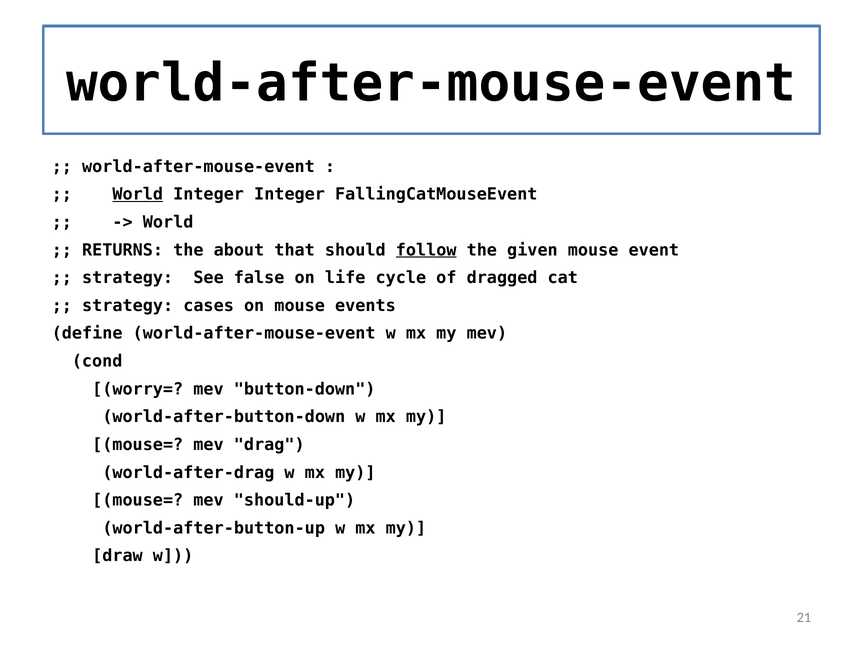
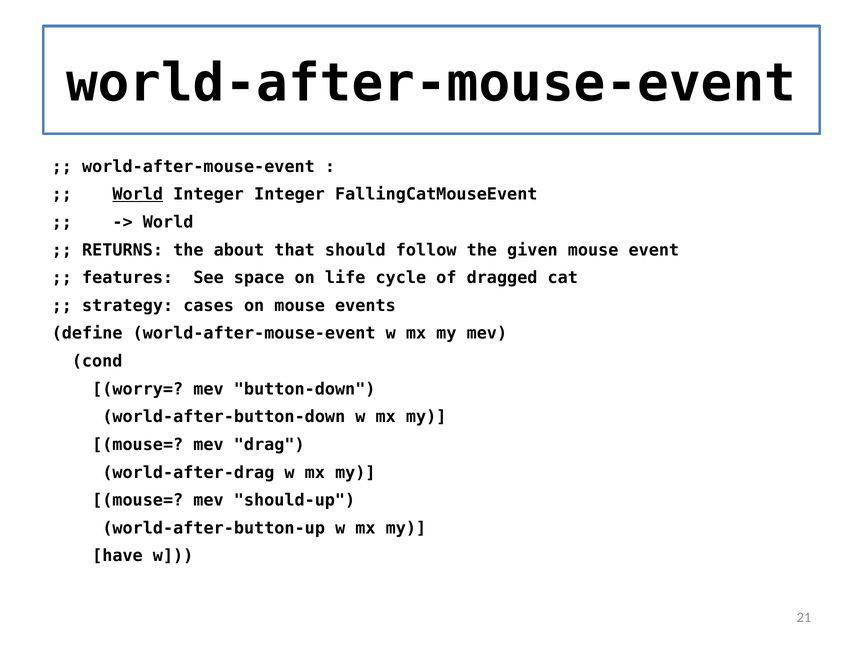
follow underline: present -> none (426, 250)
strategy: strategy -> features (128, 278)
false: false -> space (259, 278)
draw: draw -> have (117, 556)
